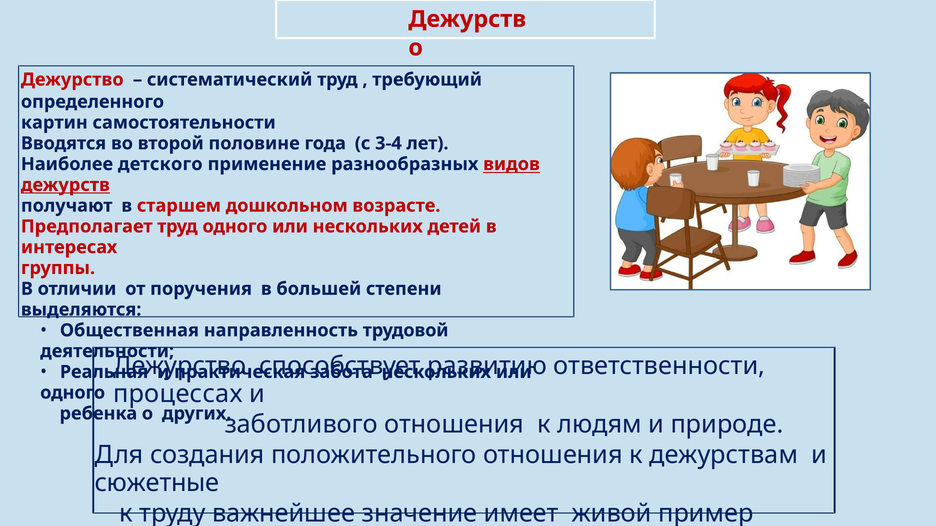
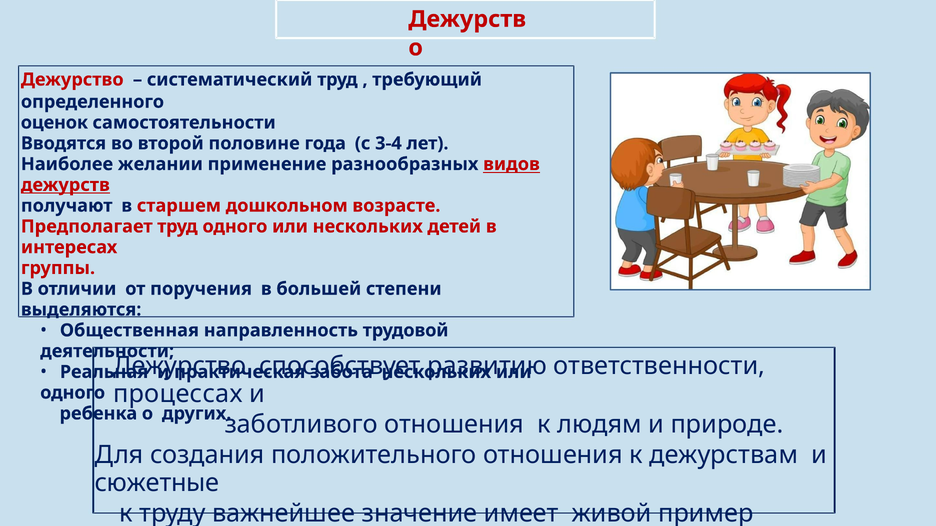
картин: картин -> оценок (54, 123)
детского: детского -> желании (160, 164)
